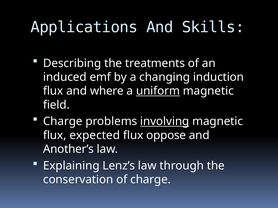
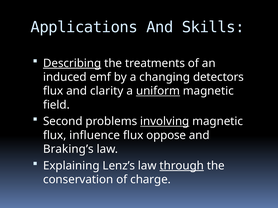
Describing underline: none -> present (72, 63)
induction: induction -> detectors (218, 77)
where: where -> clarity (107, 91)
Charge: Charge -> Second (63, 122)
expected: expected -> influence (95, 136)
Another’s: Another’s -> Braking’s (68, 149)
through underline: none -> present (182, 166)
